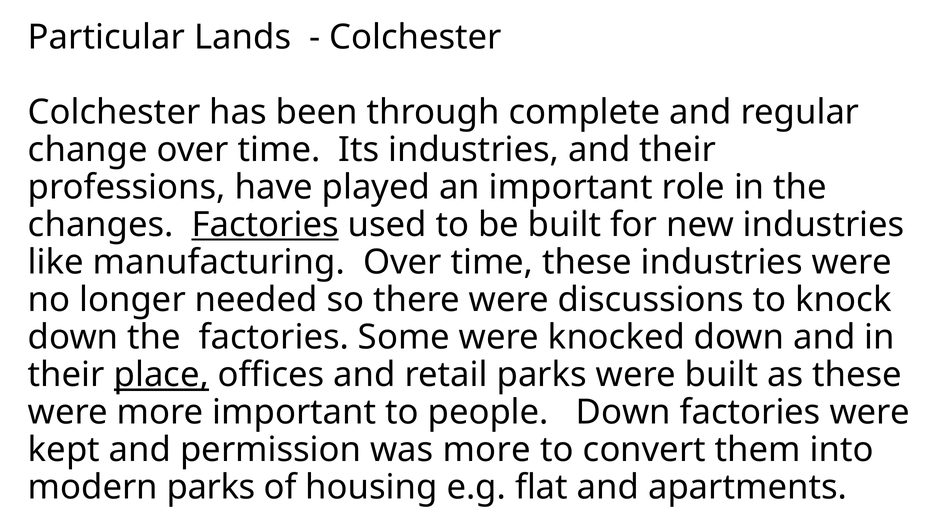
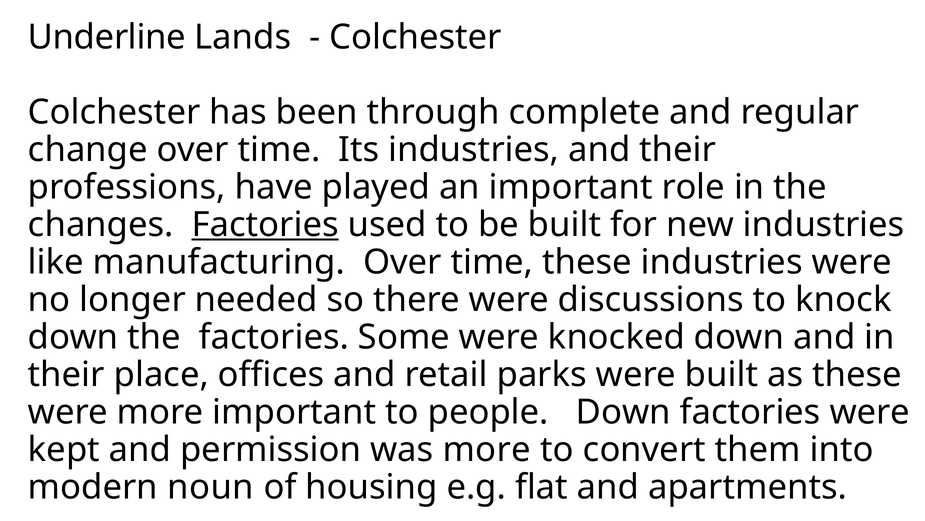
Particular: Particular -> Underline (107, 37)
place underline: present -> none (161, 374)
modern parks: parks -> noun (211, 487)
